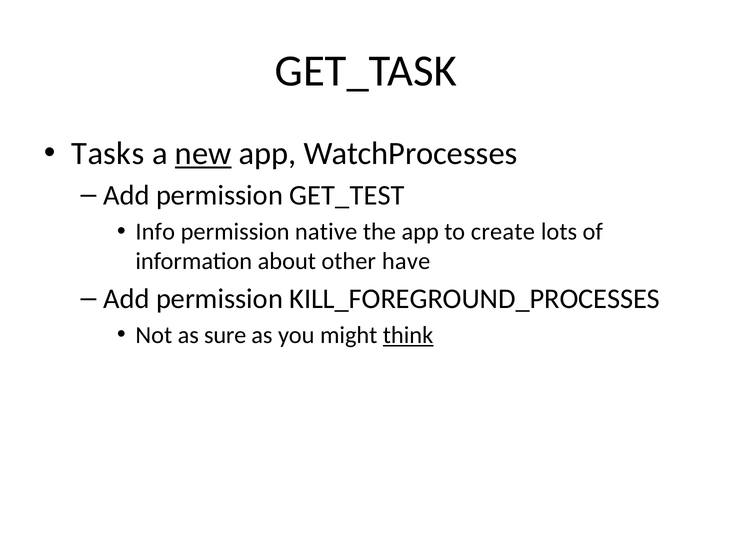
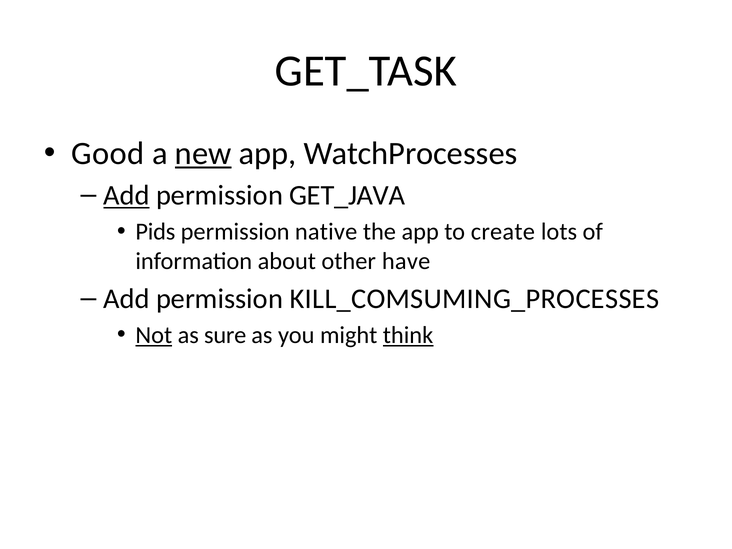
Tasks: Tasks -> Good (108, 154)
Add underline: none -> present (127, 196)
GET_TEST: GET_TEST -> GET_JAVA (347, 196)
Info: Info -> Pids (155, 232)
KILL_FOREGROUND_PROCESSES: KILL_FOREGROUND_PROCESSES -> KILL_COMSUMING_PROCESSES (474, 299)
Not underline: none -> present (154, 335)
